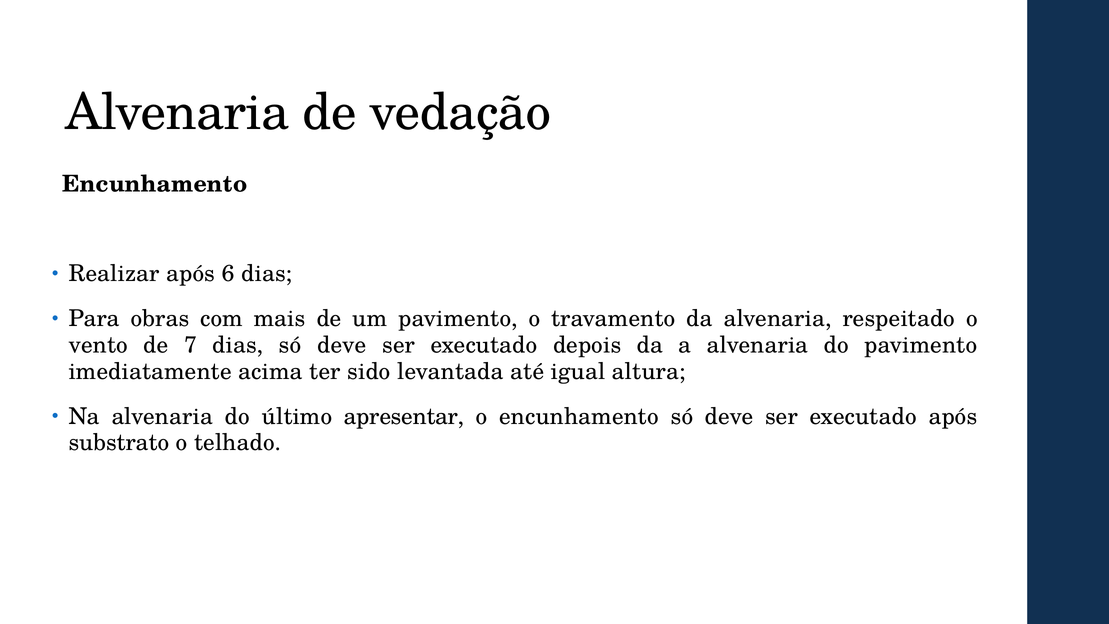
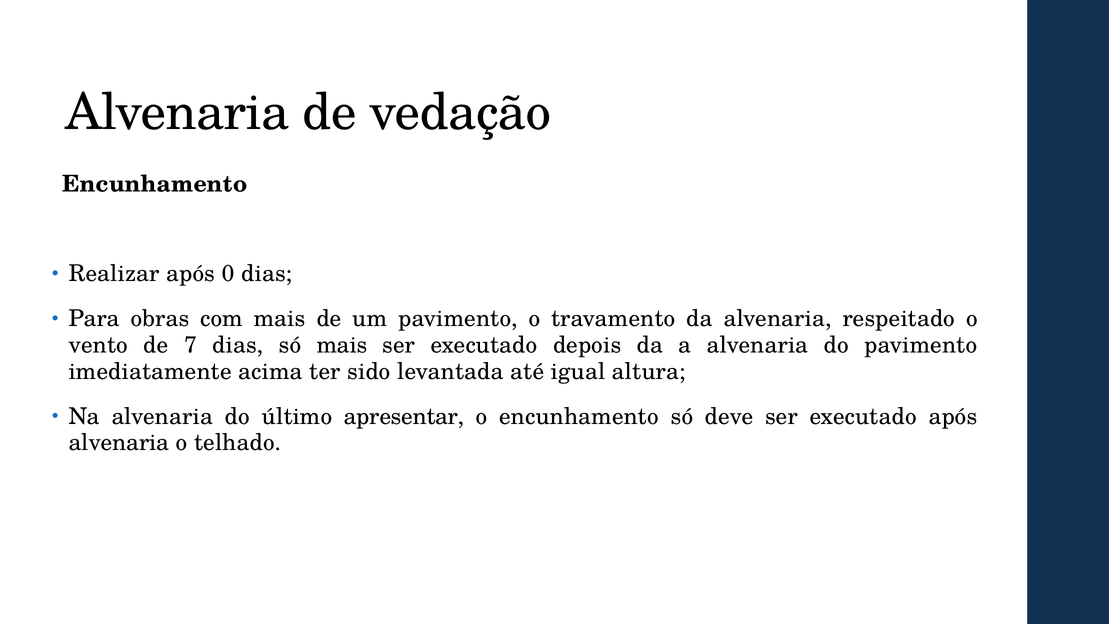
6: 6 -> 0 (228, 274)
dias só deve: deve -> mais (342, 345)
substrato: substrato -> alvenaria (119, 443)
